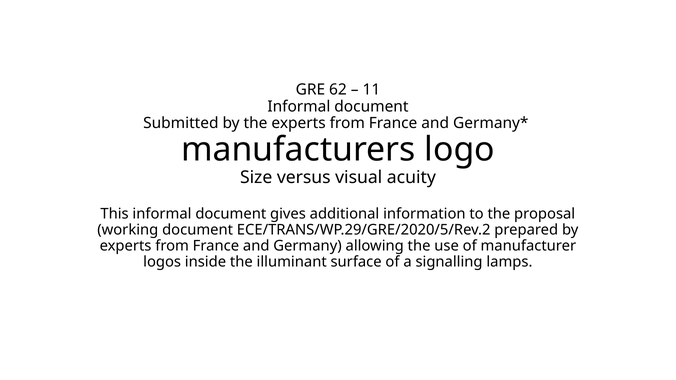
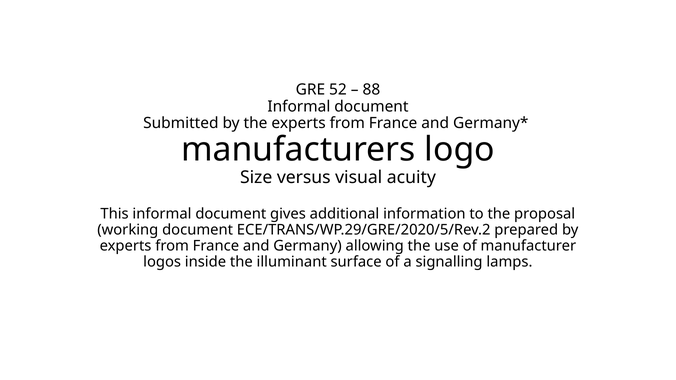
62: 62 -> 52 (338, 90)
11: 11 -> 88 (371, 90)
